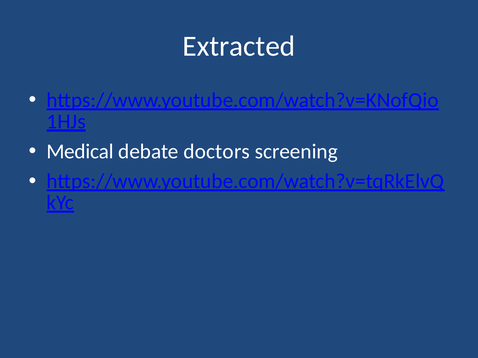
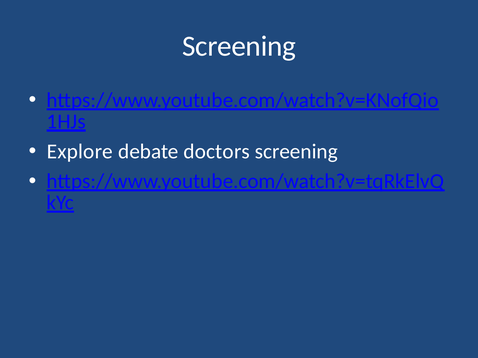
Extracted: Extracted -> Screening (239, 46)
Medical: Medical -> Explore (80, 152)
